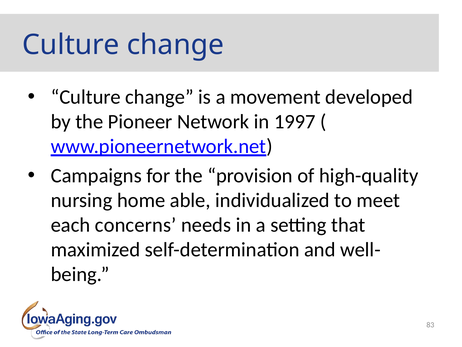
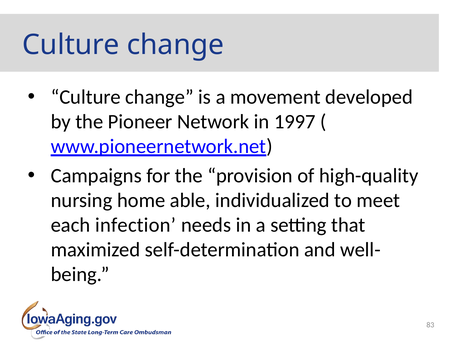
concerns: concerns -> infection (136, 225)
